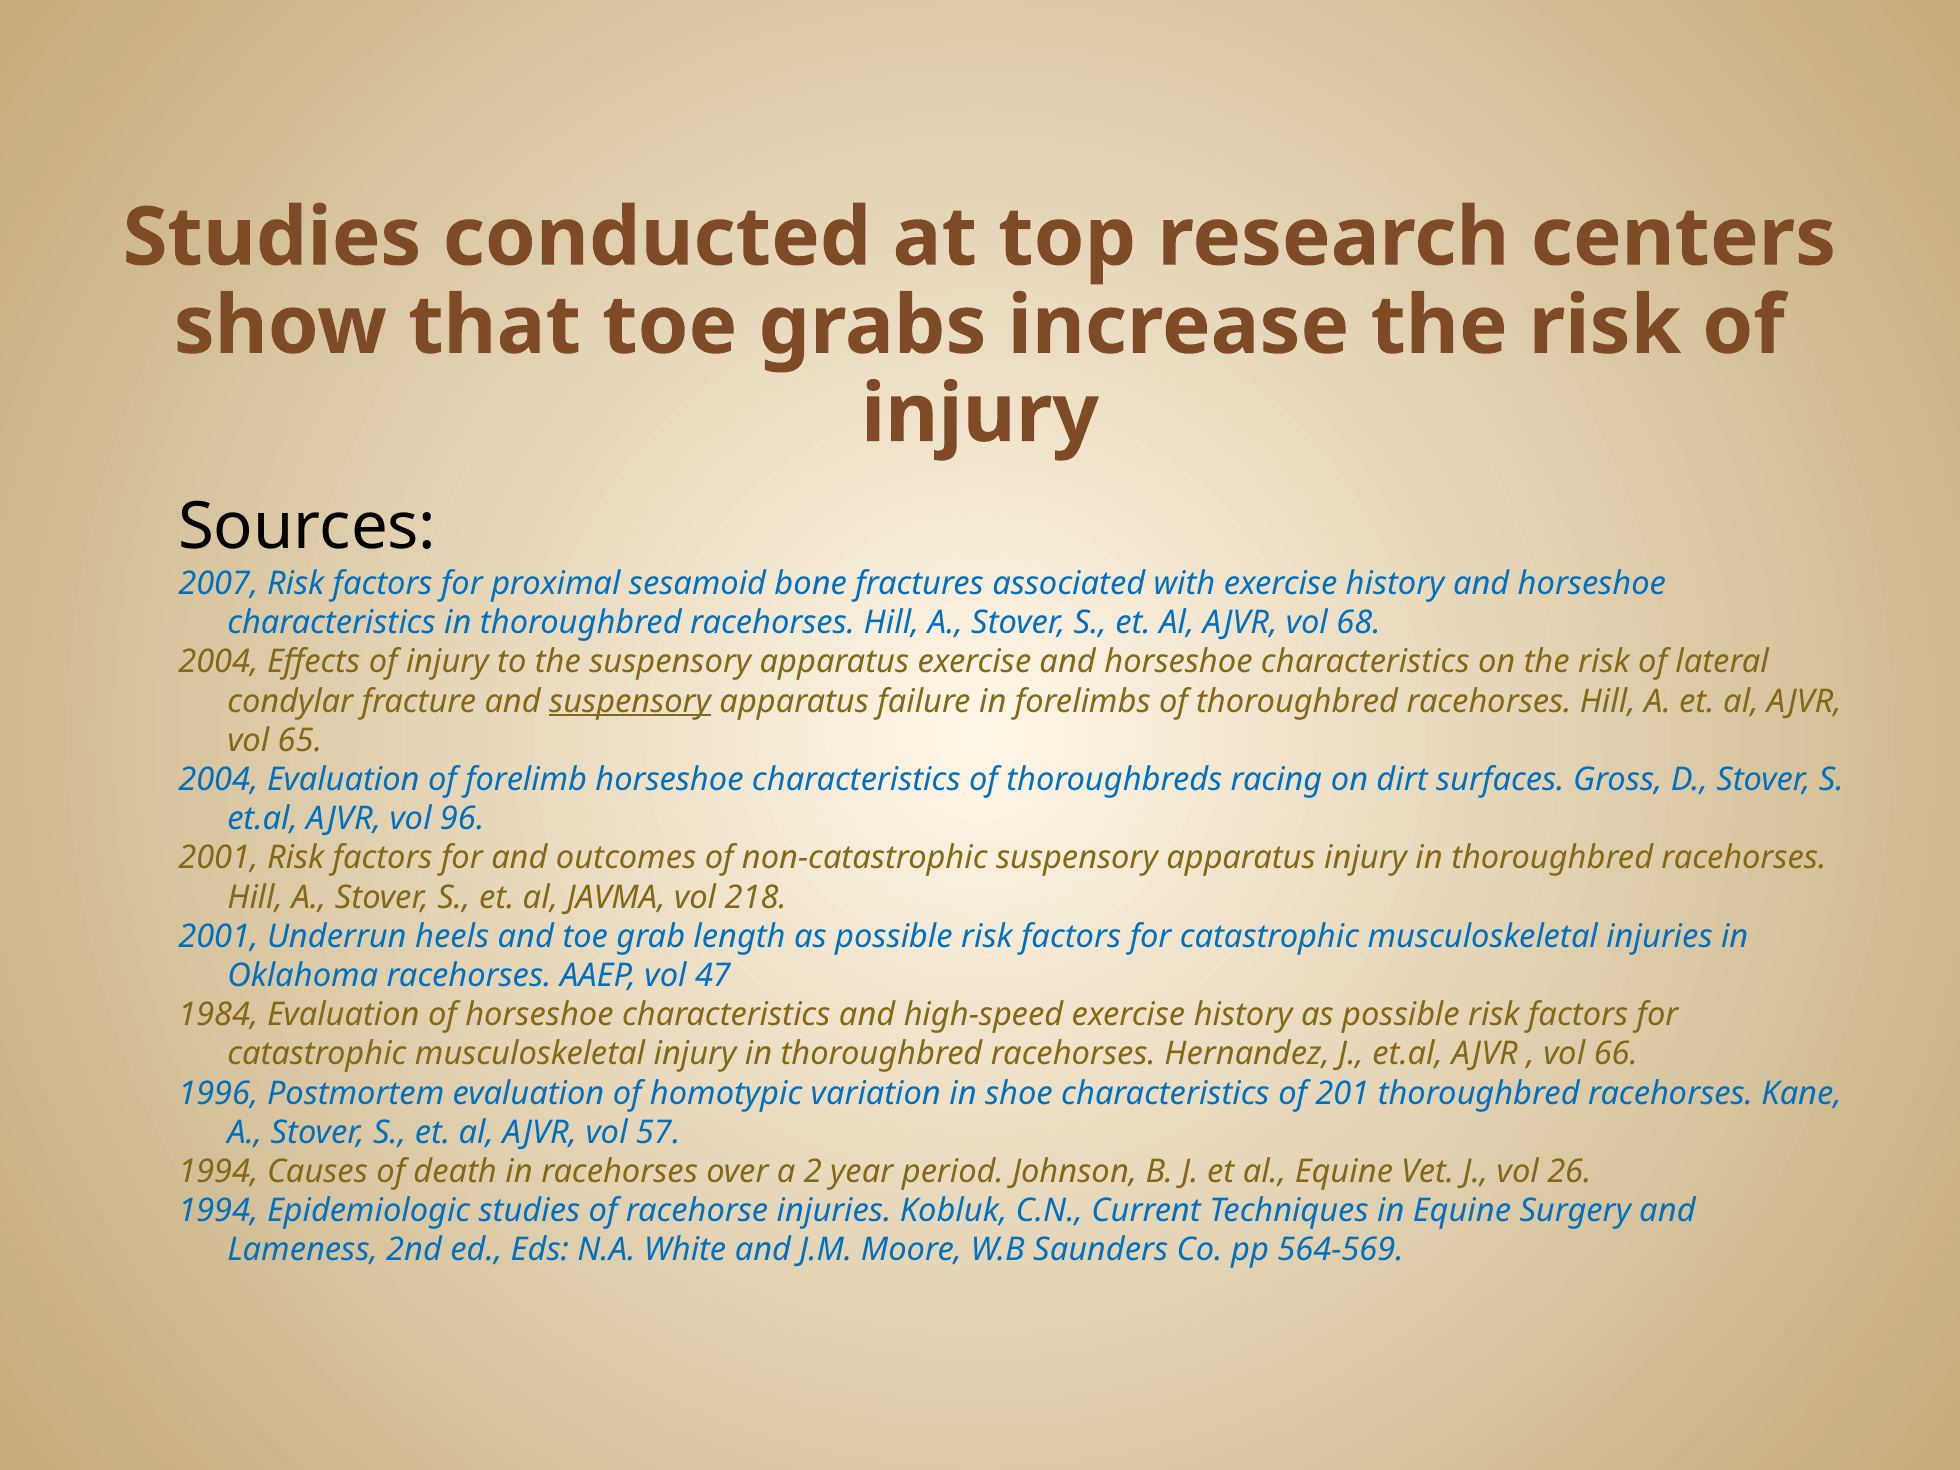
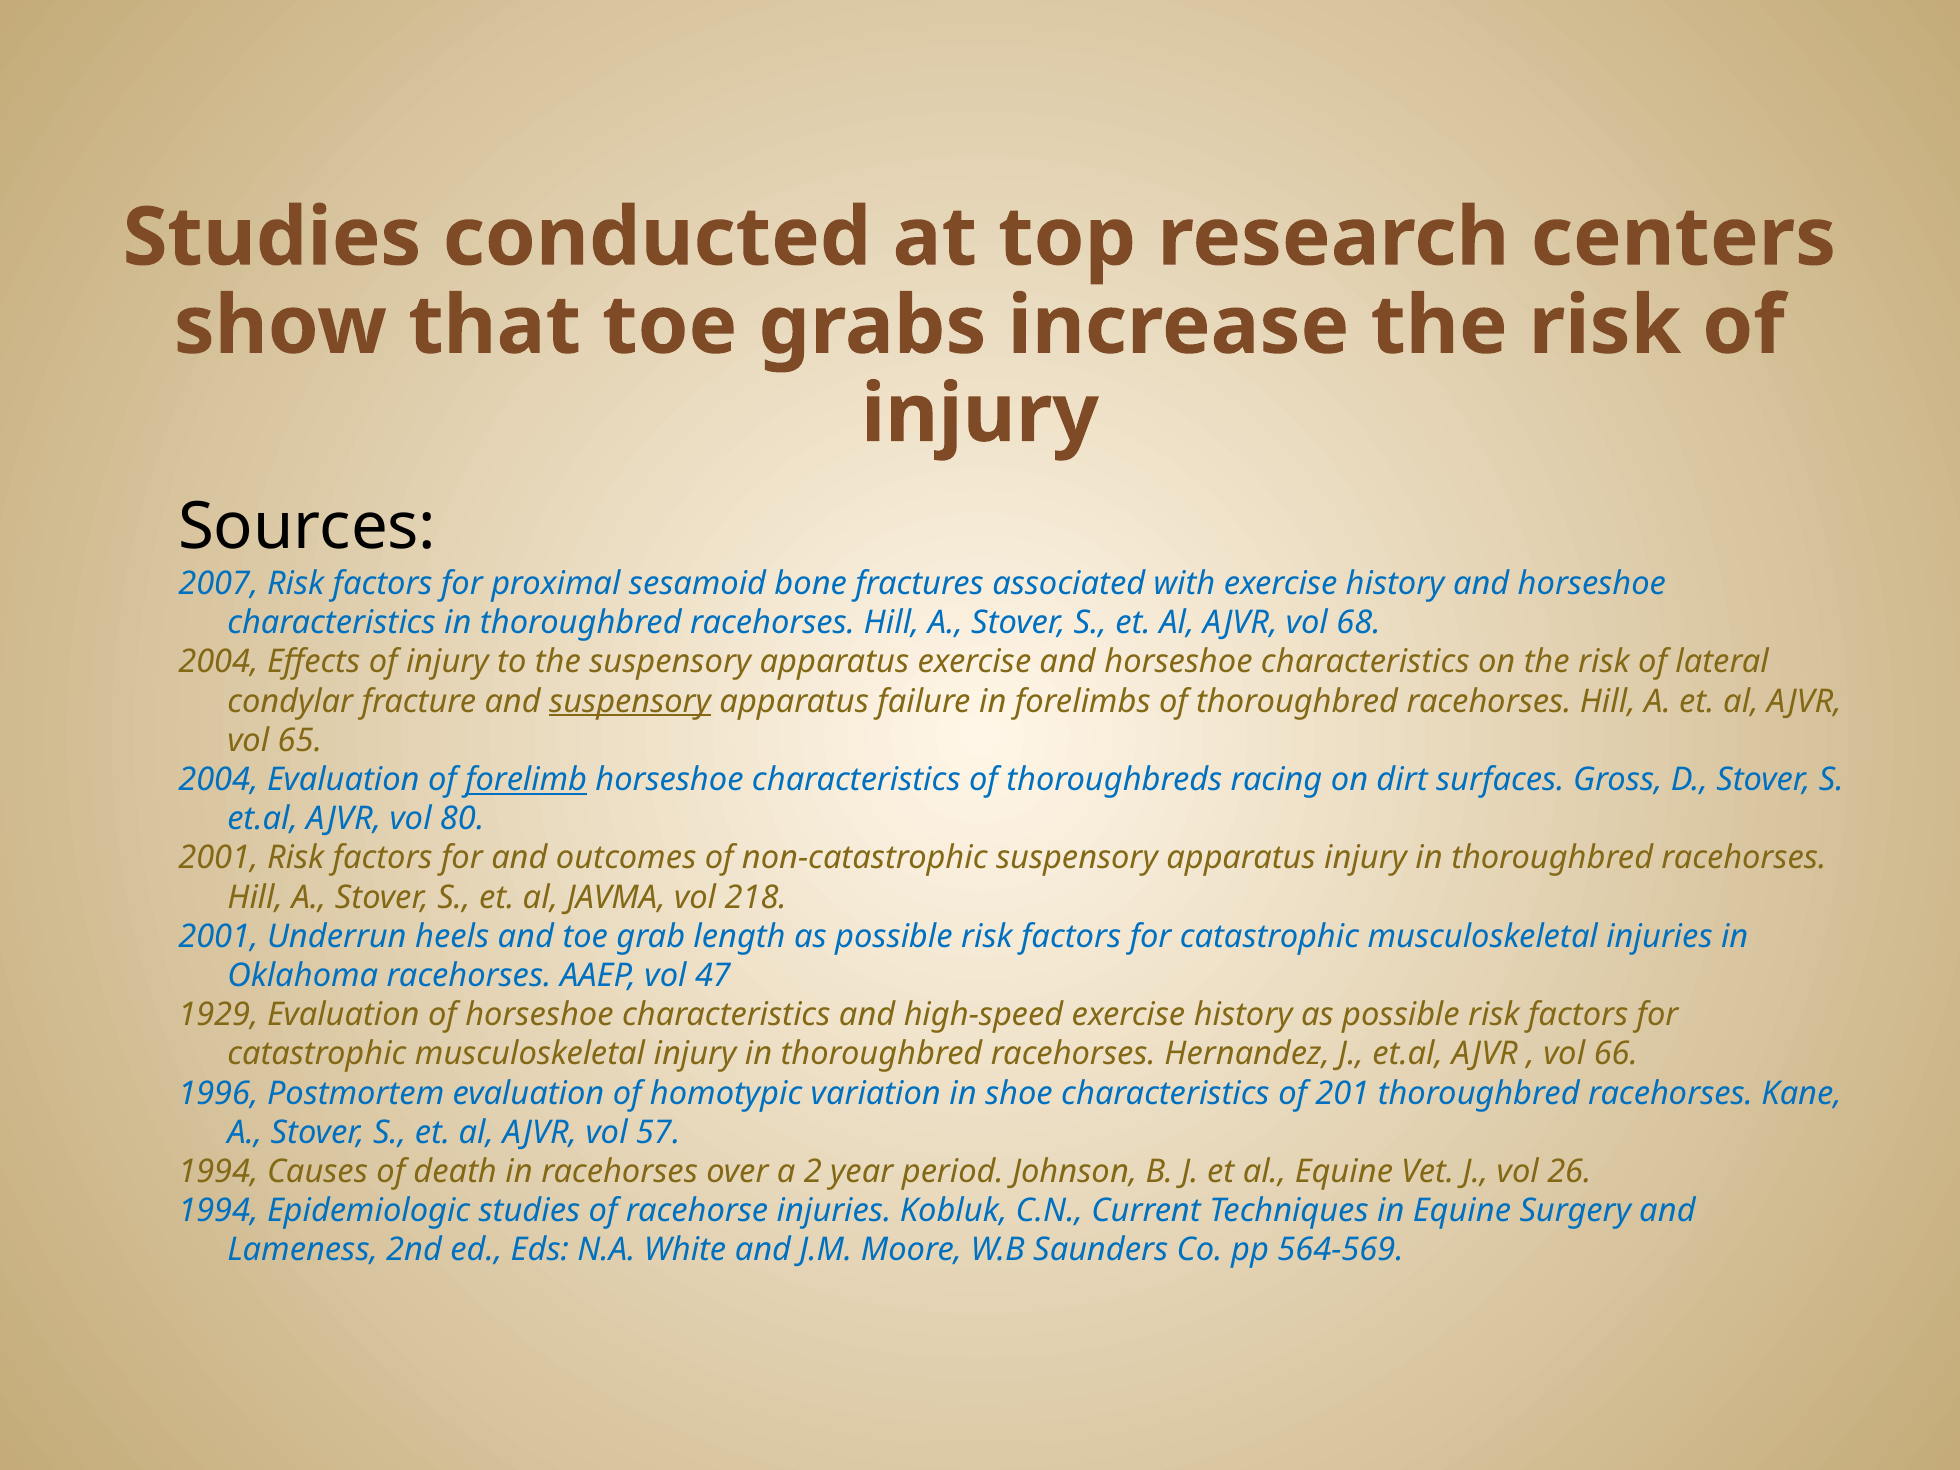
forelimb underline: none -> present (526, 780)
96: 96 -> 80 (462, 819)
1984: 1984 -> 1929 (218, 1015)
